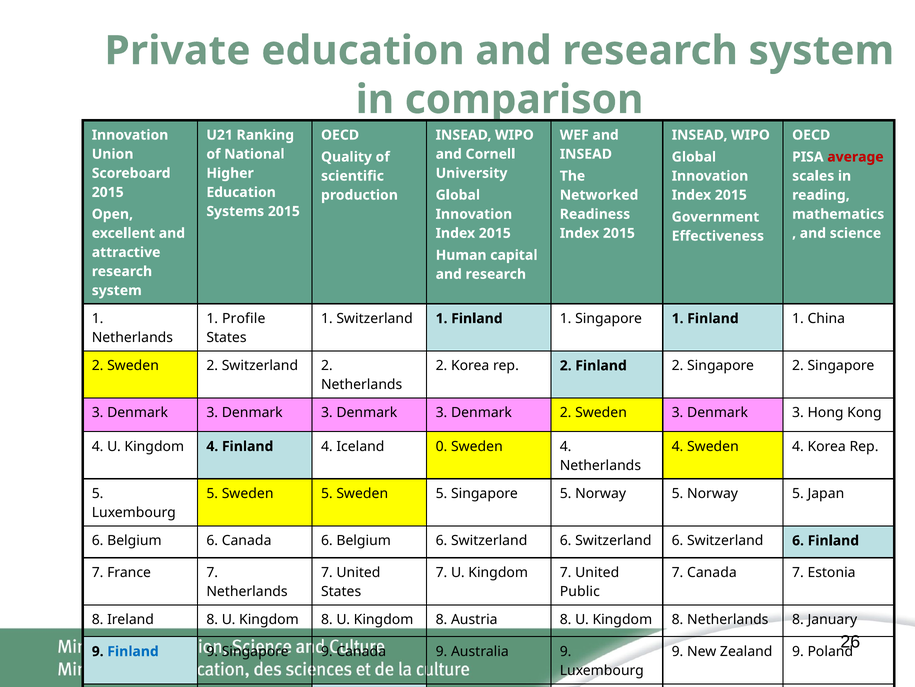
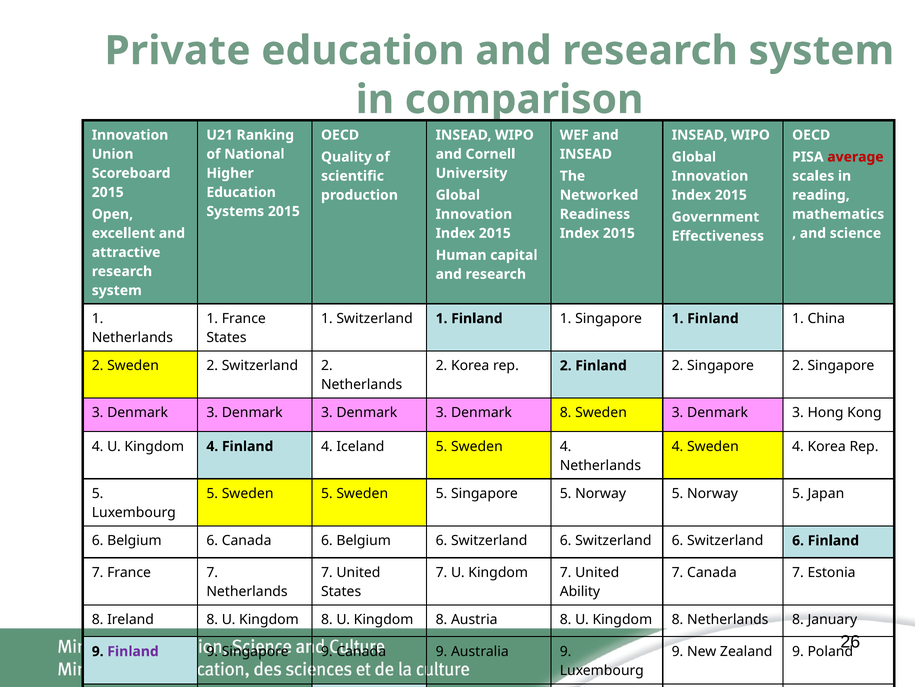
1 Profile: Profile -> France (244, 318)
Denmark 2: 2 -> 8 (566, 412)
Iceland 0: 0 -> 5 (441, 446)
Public: Public -> Ability (580, 591)
Finland colour: blue -> purple (133, 651)
